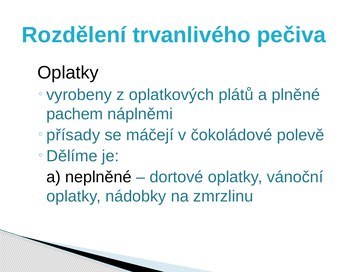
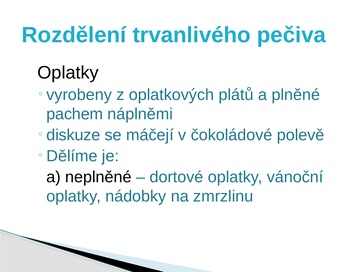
přísady: přísady -> diskuze (73, 135)
